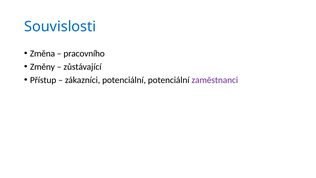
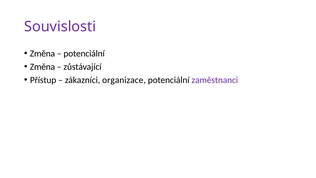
Souvislosti colour: blue -> purple (60, 27)
pracovního: pracovního -> potenciální (84, 53)
Změny: Změny -> Změna (42, 67)
zákazníci potenciální: potenciální -> organizace (124, 80)
